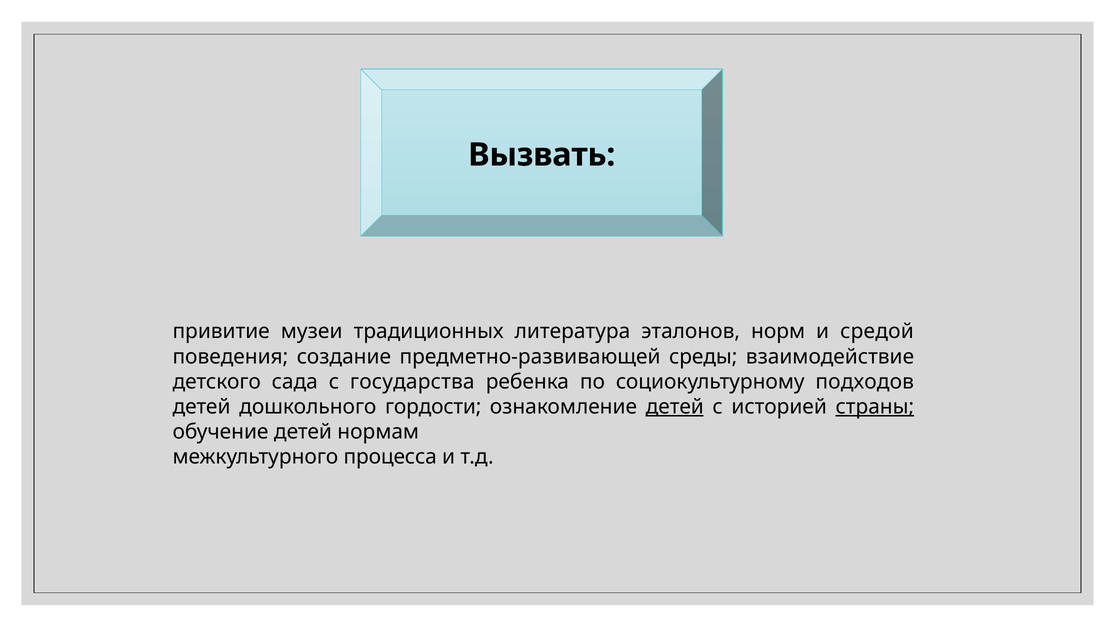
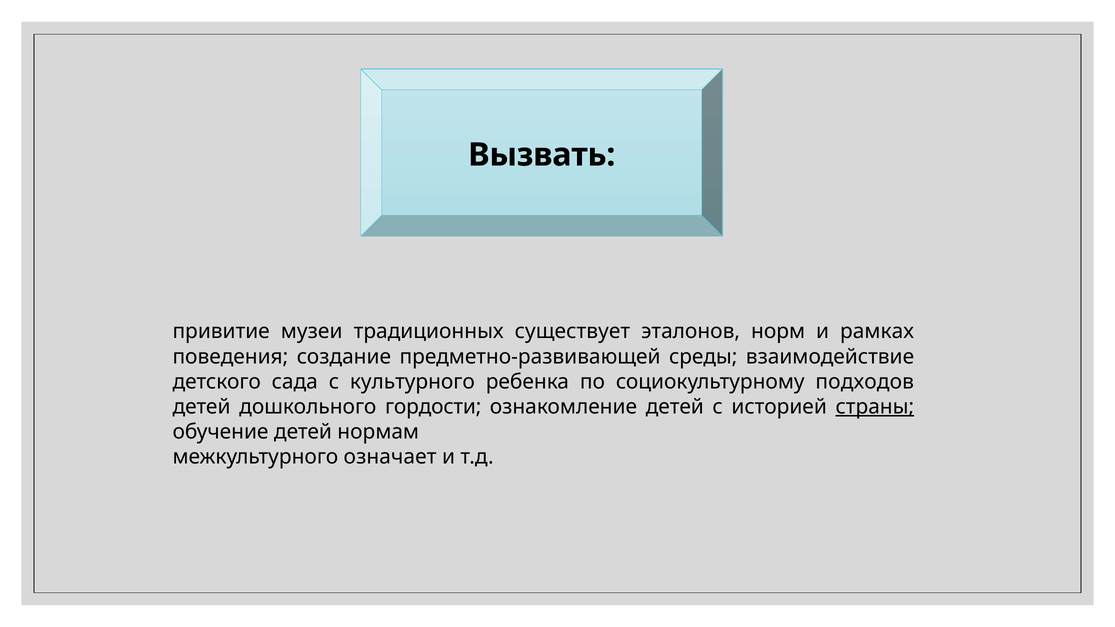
литература: литература -> существует (572, 332)
средой: средой -> рамках (877, 332)
государства: государства -> культурного (412, 382)
детей underline: present -> none (675, 407)
процесса: процесса -> означает (390, 457)
